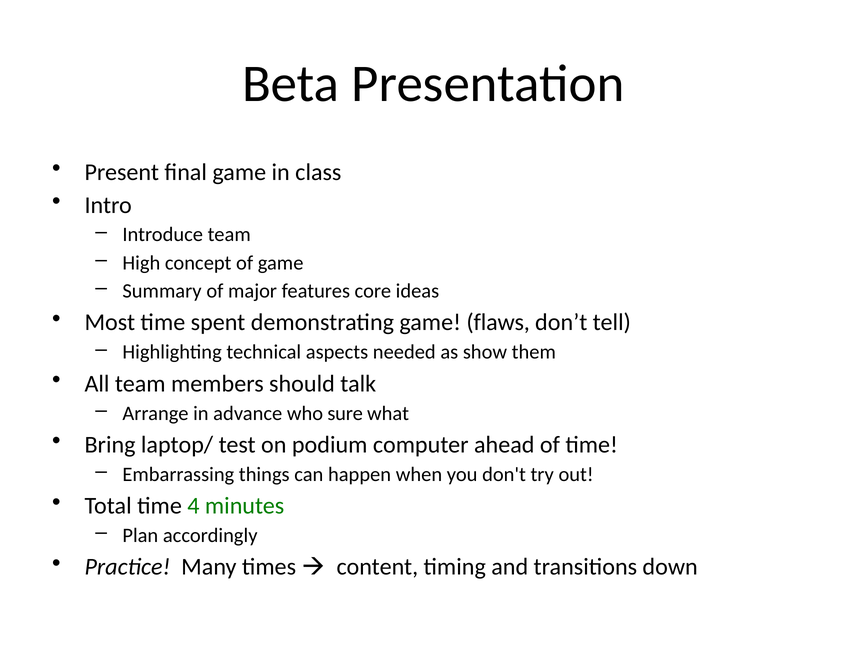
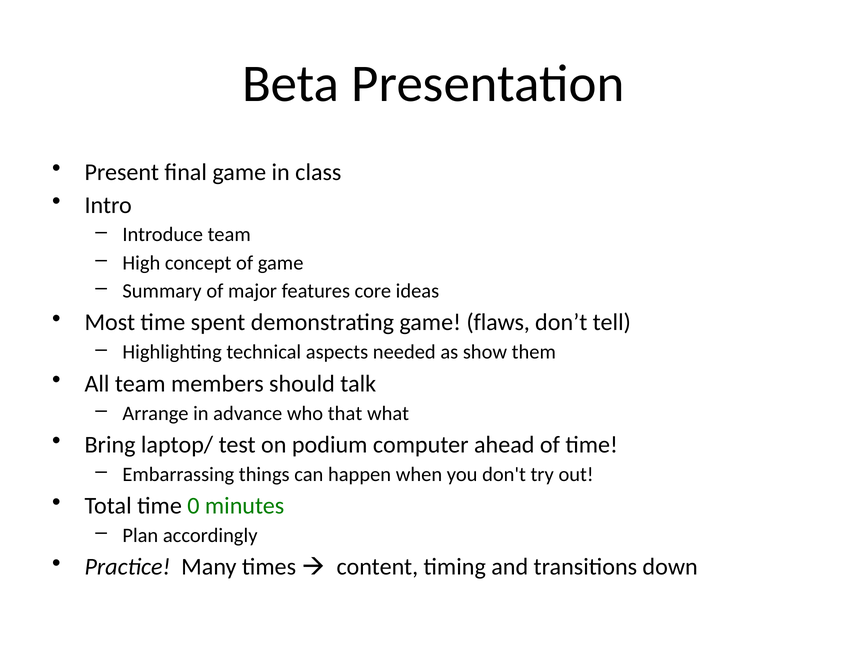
sure: sure -> that (345, 413)
4: 4 -> 0 (193, 506)
